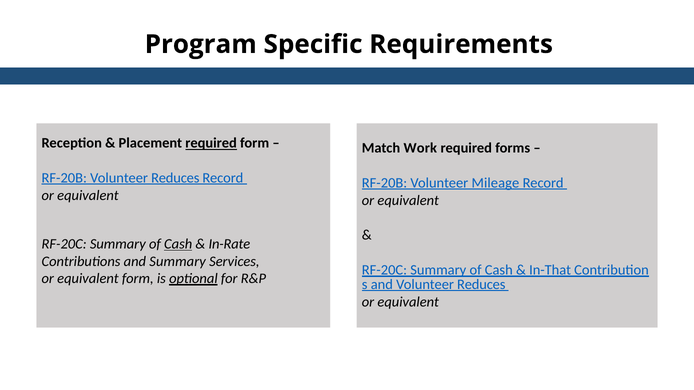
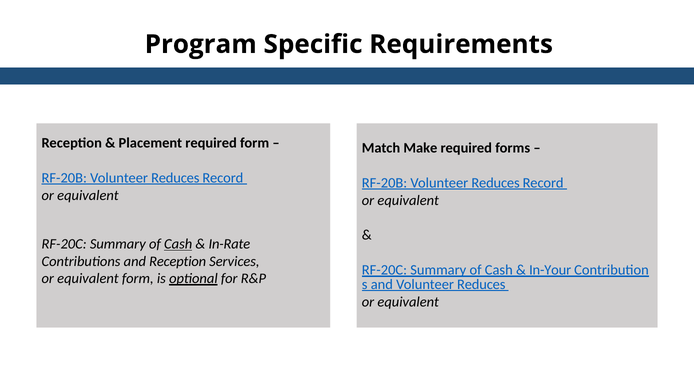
required underline: present -> none (211, 143)
Work: Work -> Make (420, 148)
Mileage: Mileage -> Reduces (496, 183)
and Summary: Summary -> Reception (178, 262)
In-That: In-That -> In-Your (550, 270)
